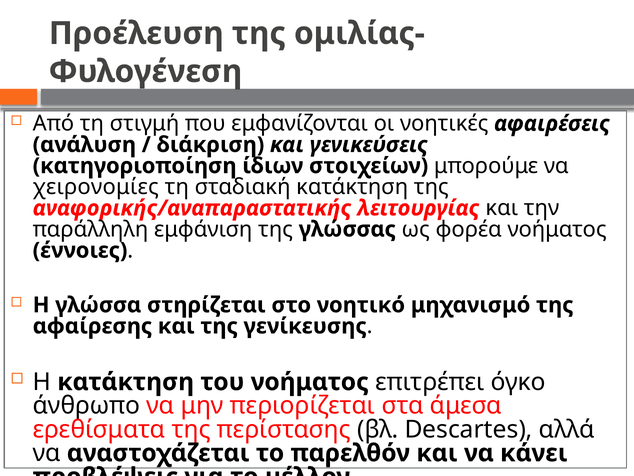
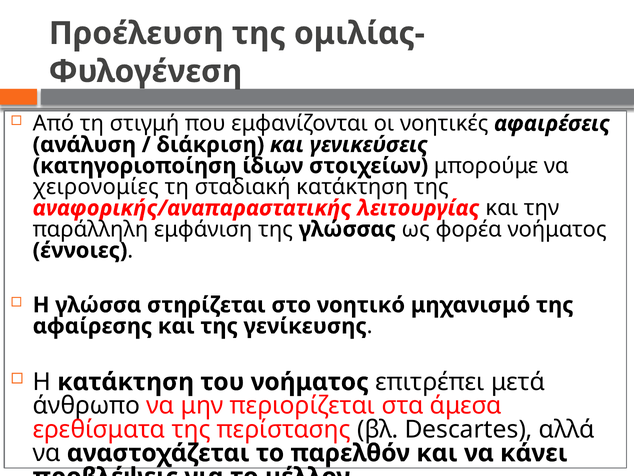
όγκο: όγκο -> μετά (518, 382)
